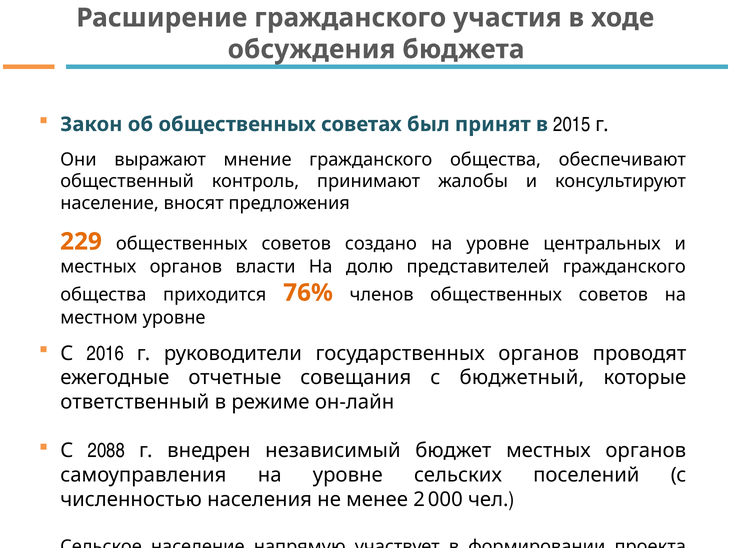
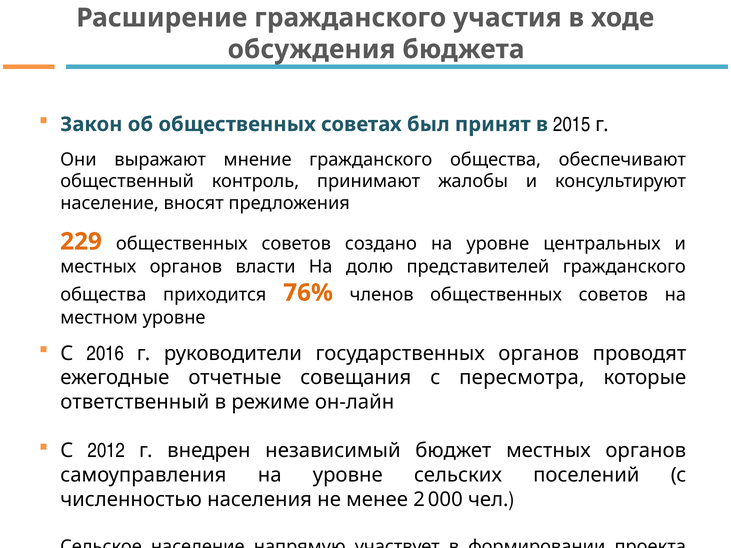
бюджетный: бюджетный -> пересмотра (522, 378)
2088: 2088 -> 2012 (106, 451)
